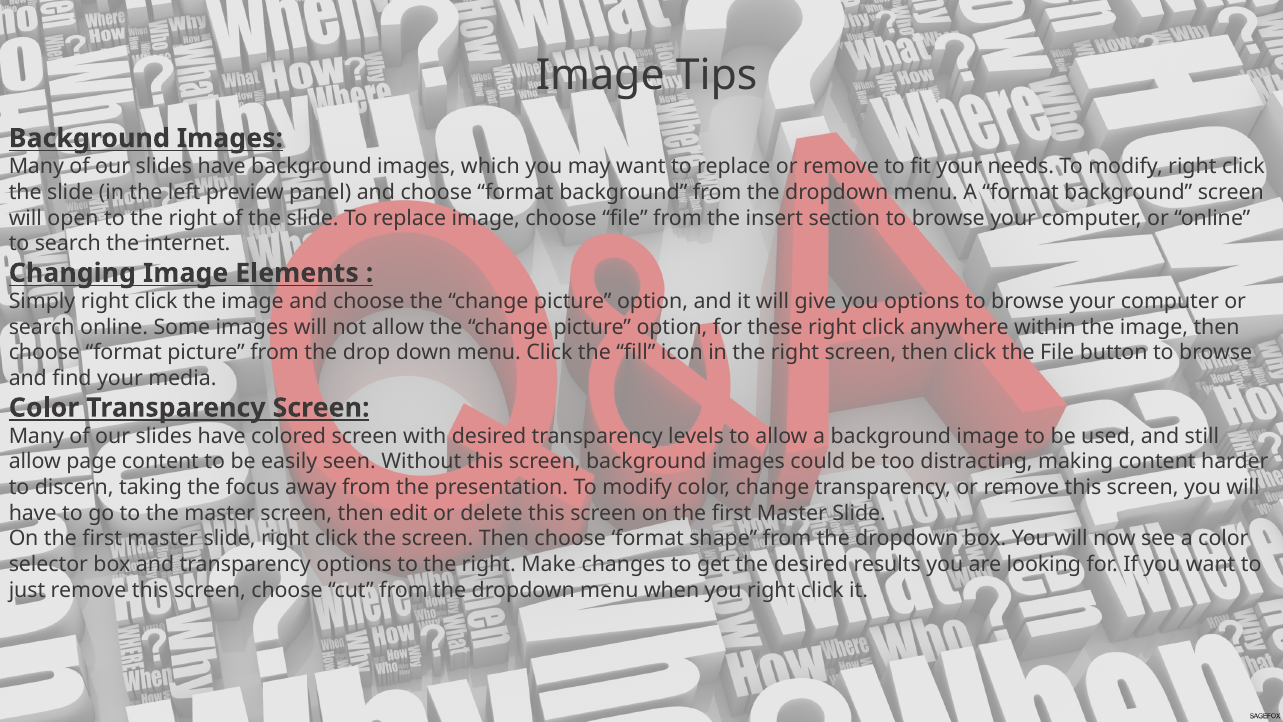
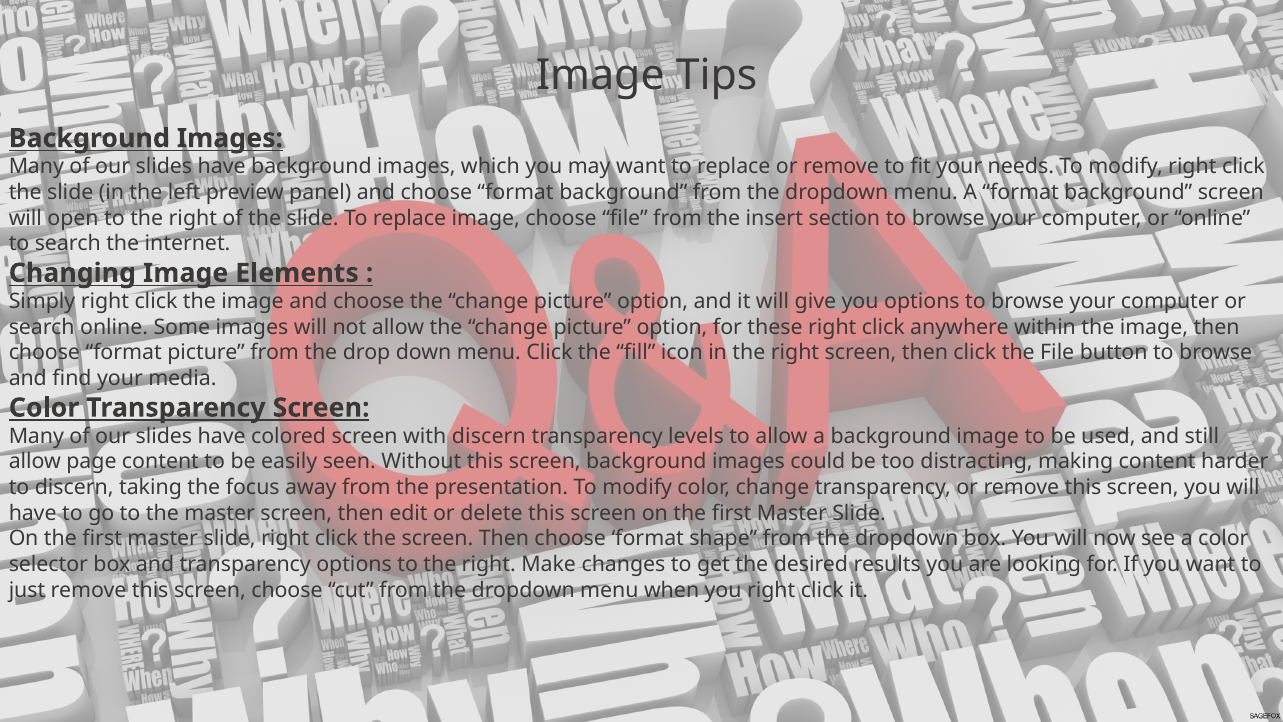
with desired: desired -> discern (489, 436)
